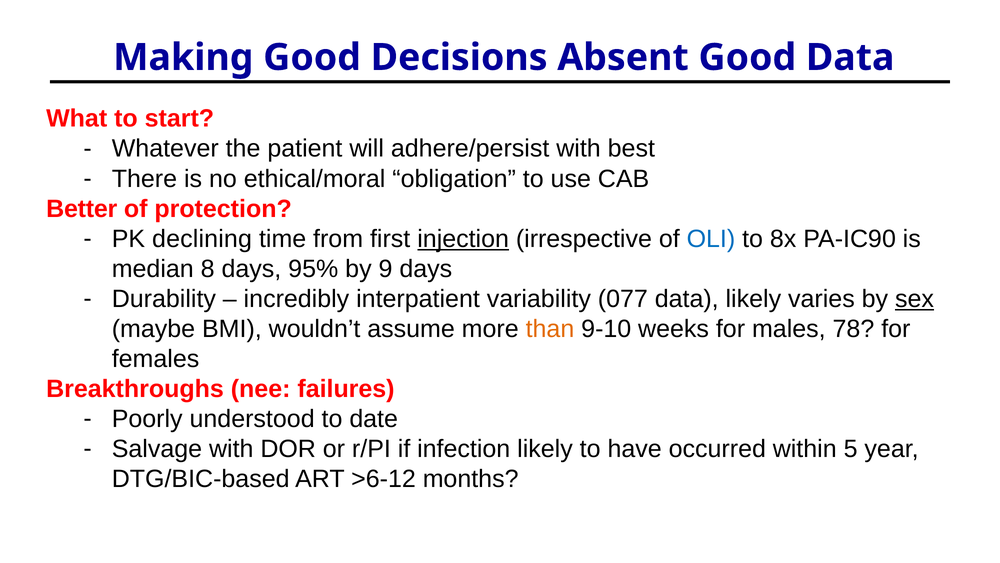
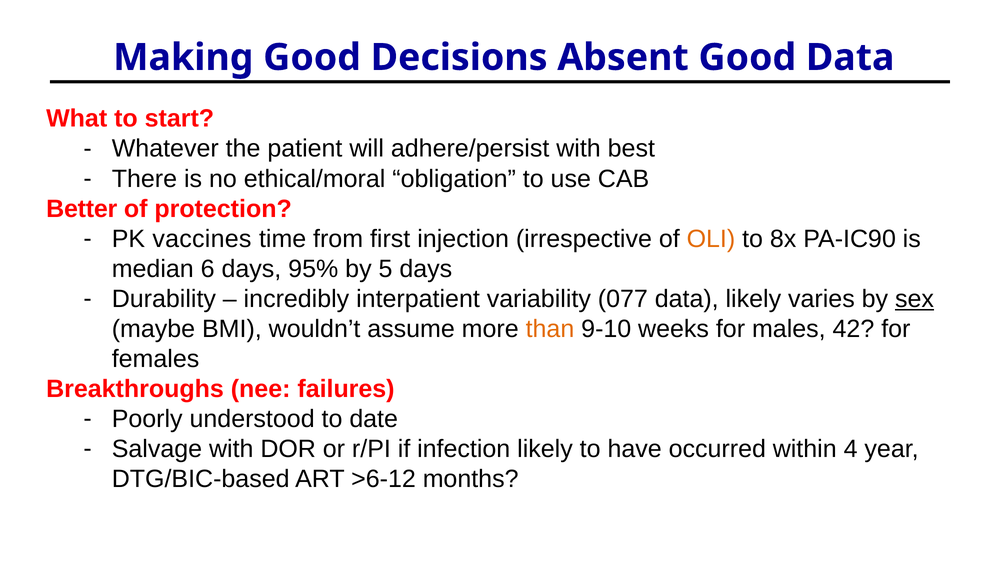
declining: declining -> vaccines (202, 239)
injection underline: present -> none (463, 239)
OLI colour: blue -> orange (711, 239)
8: 8 -> 6 (208, 269)
9: 9 -> 5 (385, 269)
78: 78 -> 42 (853, 329)
5: 5 -> 4 (851, 449)
